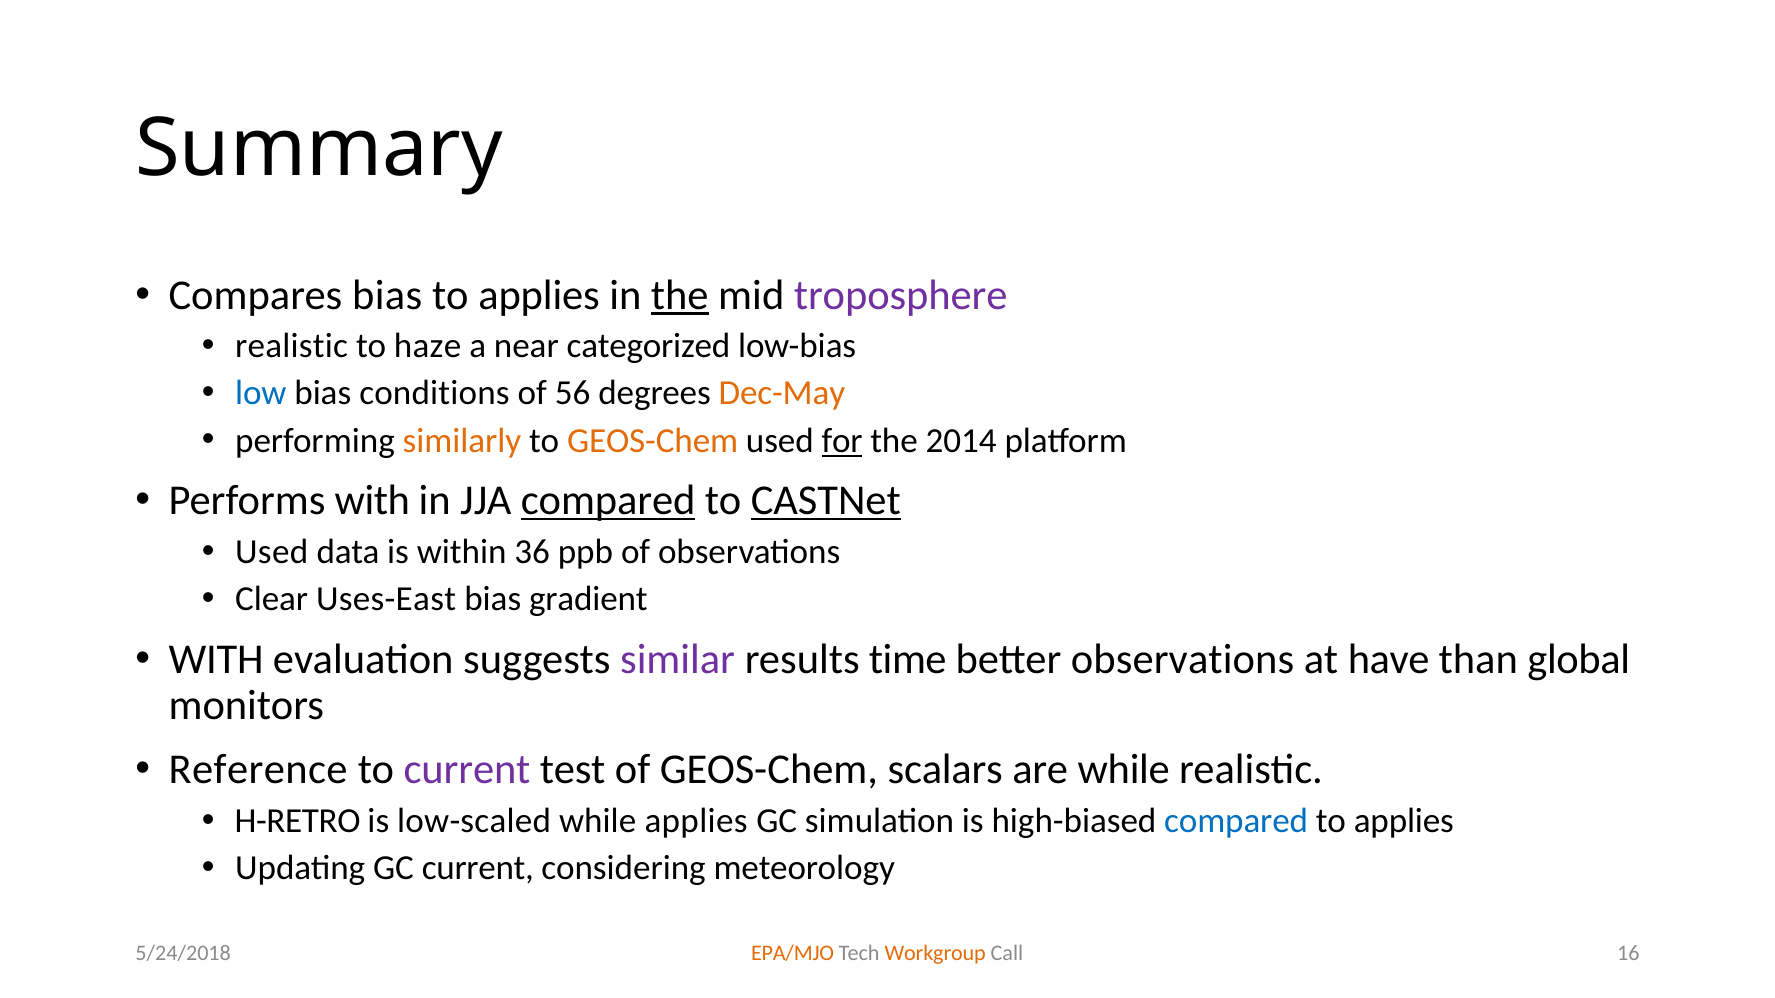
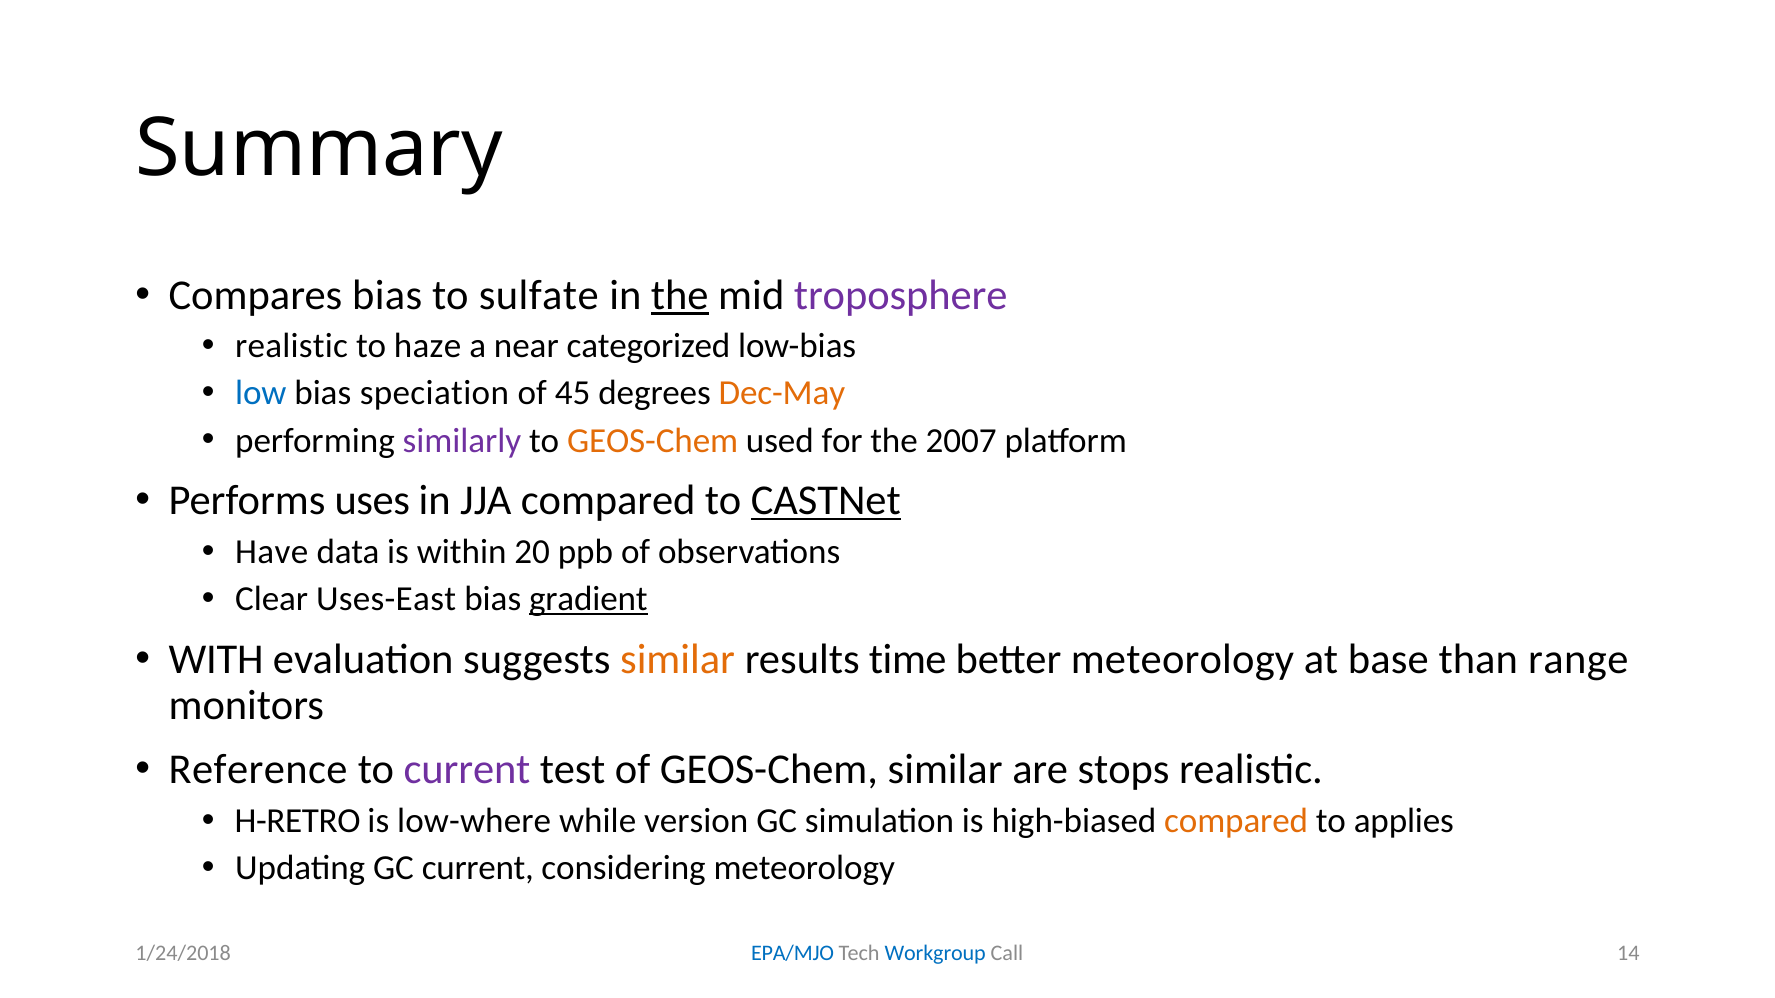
applies: applies -> sulfate (539, 295)
conditions: conditions -> speciation (434, 393)
56: 56 -> 45 (573, 393)
similarly colour: orange -> purple (462, 441)
for underline: present -> none (842, 441)
2014: 2014 -> 2007 (961, 441)
Performs with: with -> uses (372, 501)
compared underline: present -> none (608, 501)
Used: Used -> Have (272, 552)
36: 36 -> 20 (532, 552)
gradient underline: none -> present (588, 599)
similar colour: purple -> orange (678, 660)
better observations: observations -> meteorology (1183, 660)
have: have -> base (1388, 660)
global: global -> range (1578, 660)
GEOS-Chem scalars: scalars -> similar (945, 770)
are while: while -> stops (1124, 770)
low-scaled: low-scaled -> low-where (474, 821)
while applies: applies -> version (696, 821)
compared colour: blue -> orange (1236, 821)
EPA/MJO colour: orange -> blue (793, 953)
Workgroup colour: orange -> blue (935, 953)
16: 16 -> 14 (1628, 953)
5/24/2018: 5/24/2018 -> 1/24/2018 (183, 953)
